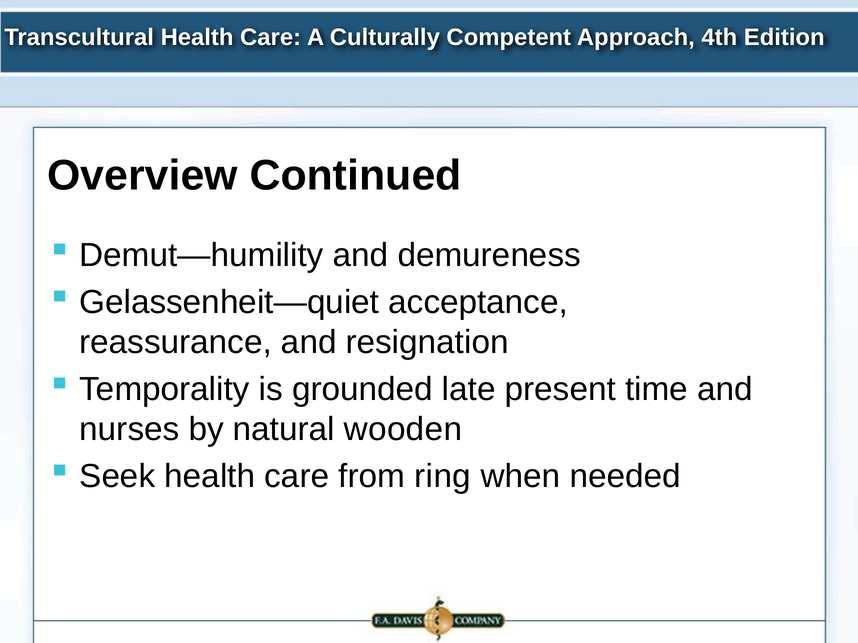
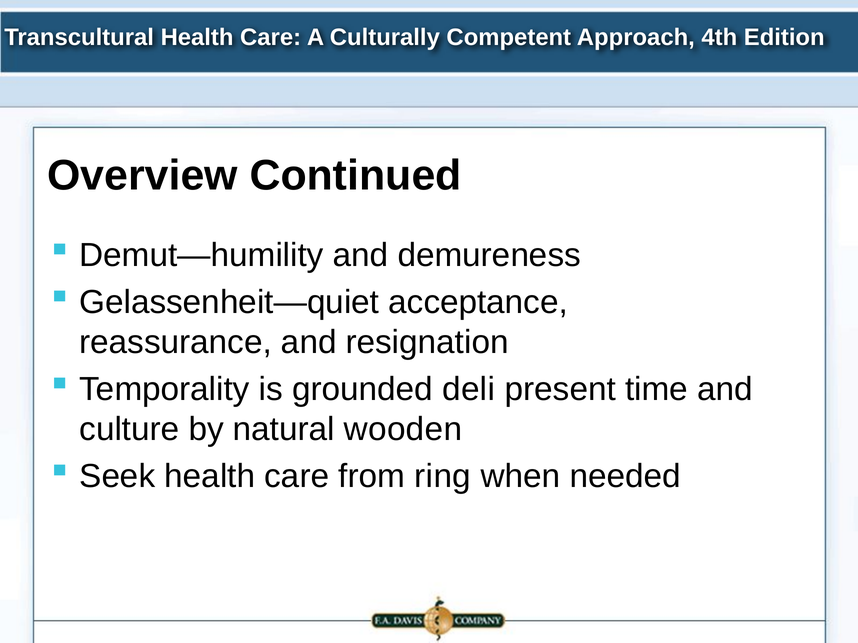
late: late -> deli (469, 390)
nurses: nurses -> culture (129, 429)
